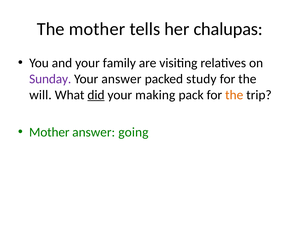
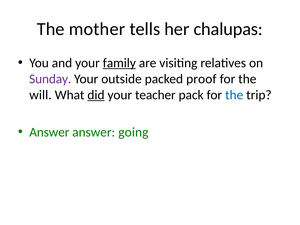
family underline: none -> present (119, 63)
Your answer: answer -> outside (122, 79)
study: study -> proof (201, 79)
making: making -> teacher (155, 95)
the colour: orange -> blue (234, 95)
Mother: Mother -> Answer (49, 132)
